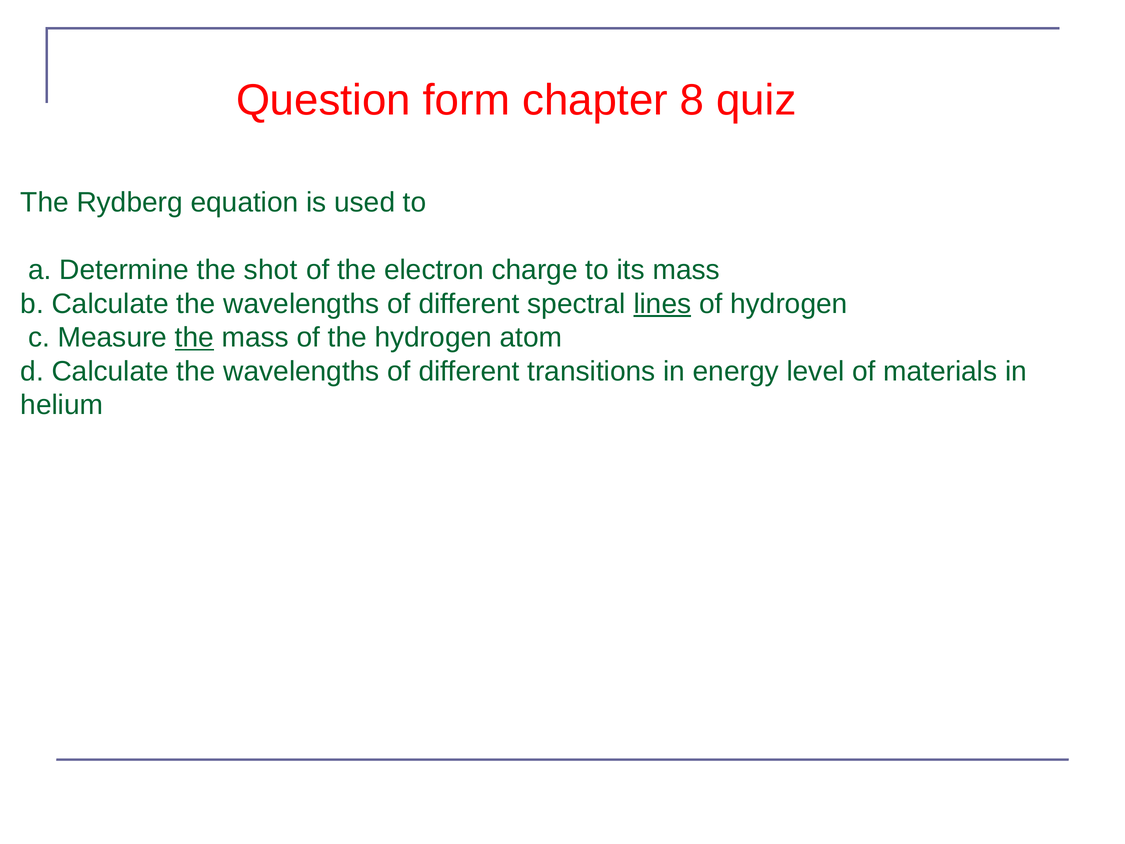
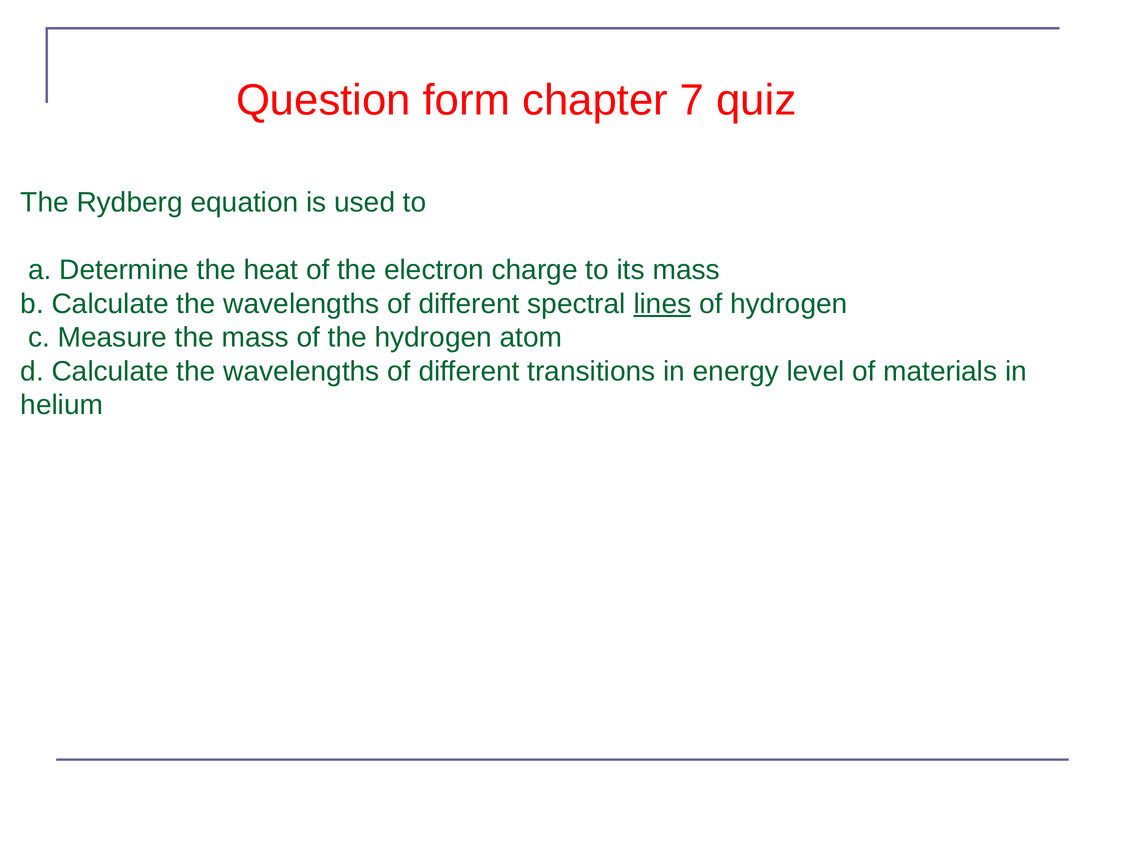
8: 8 -> 7 (692, 100)
shot: shot -> heat (271, 270)
the underline: present -> none (194, 337)
